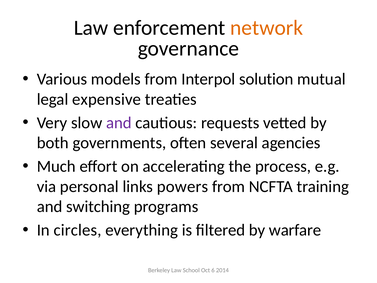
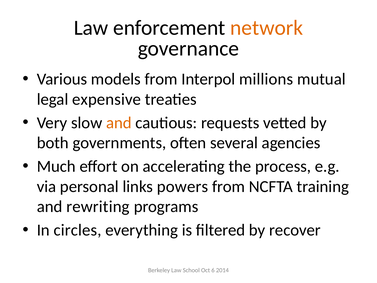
solution: solution -> millions (266, 79)
and colour: purple -> orange (119, 123)
switching: switching -> rewriting (98, 206)
warfare: warfare -> recover (295, 230)
